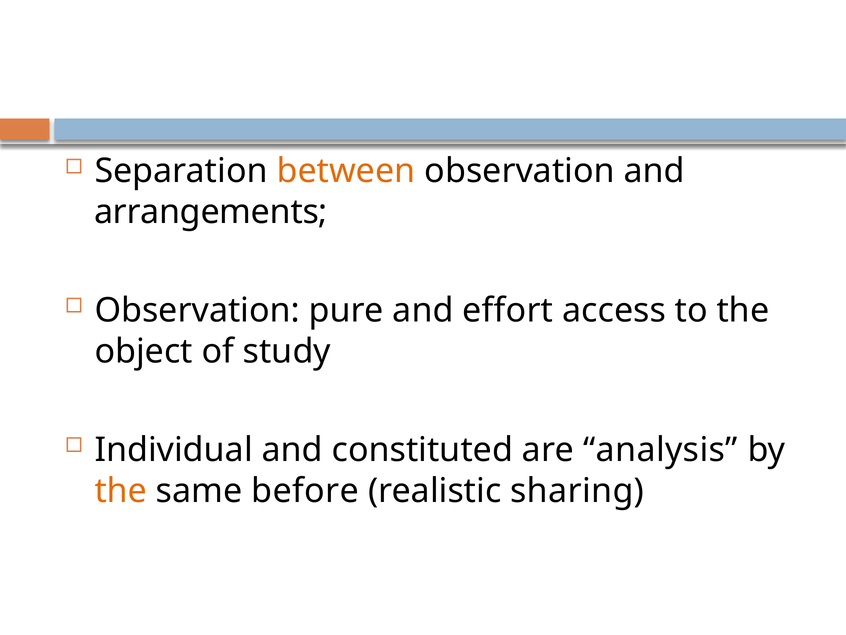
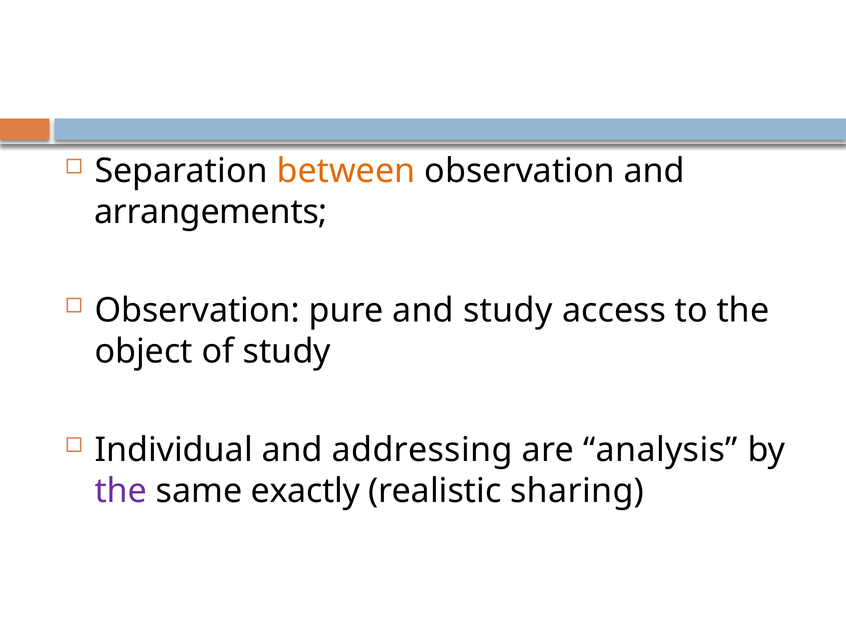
and effort: effort -> study (508, 310)
constituted: constituted -> addressing (422, 450)
the colour: orange -> purple (121, 490)
before: before -> exactly (305, 490)
